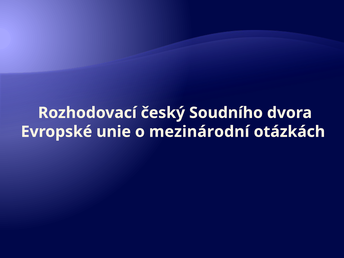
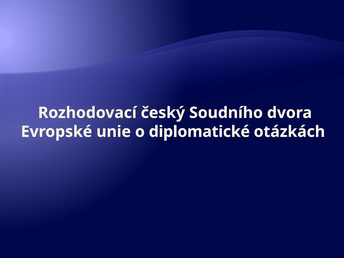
mezinárodní: mezinárodní -> diplomatické (199, 132)
